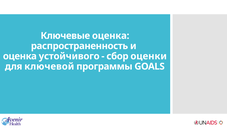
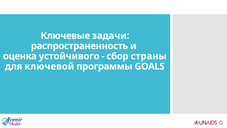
Ключевые оценка: оценка -> задачи (111, 36)
оценки: оценки -> страны (149, 56)
